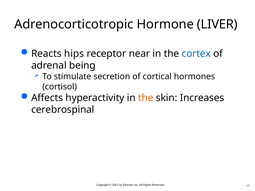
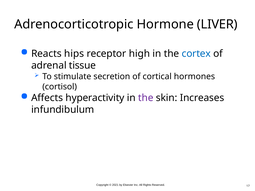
near: near -> high (139, 54)
being: being -> tissue (82, 66)
the colour: orange -> purple (146, 98)
cerebrospinal: cerebrospinal -> infundibulum (63, 110)
